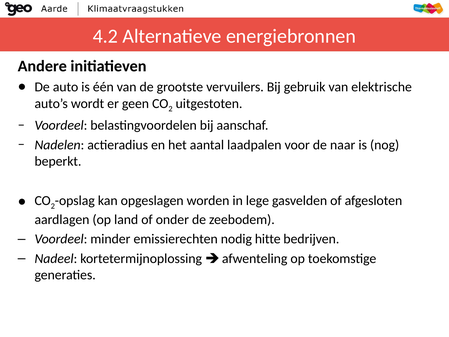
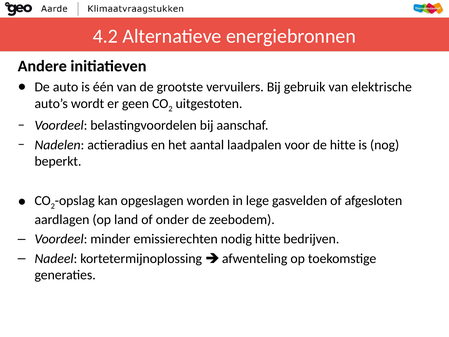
de naar: naar -> hitte (343, 145)
